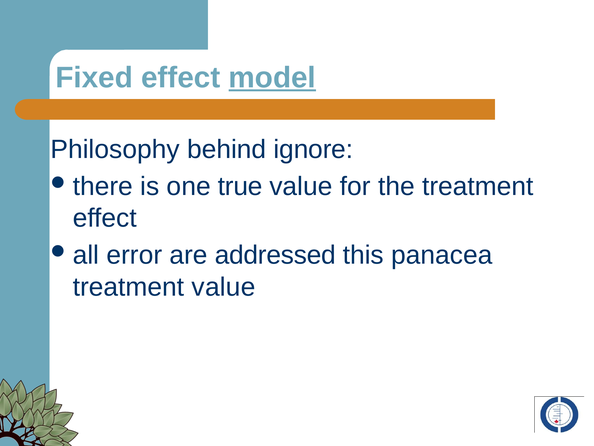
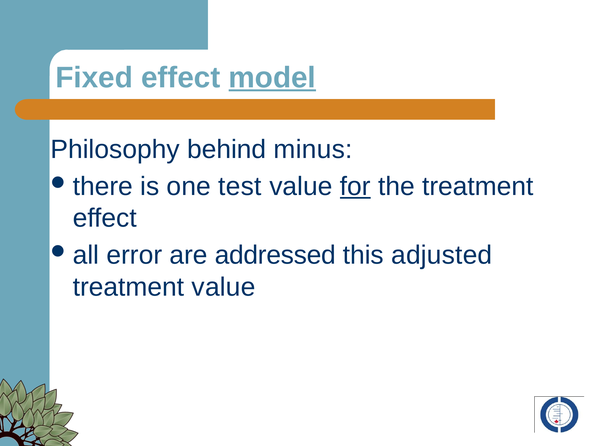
ignore: ignore -> minus (313, 149)
true: true -> test (240, 186)
for underline: none -> present (355, 186)
panacea: panacea -> adjusted (442, 255)
